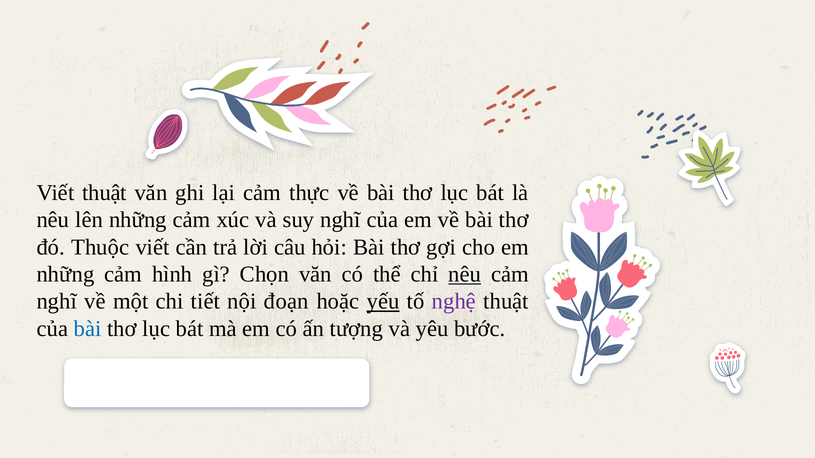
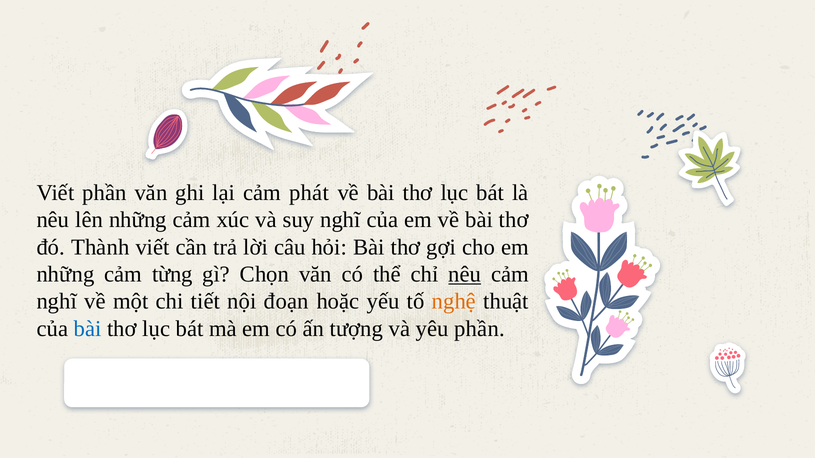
Viết thuật: thuật -> phần (104, 193)
thực: thực -> phát (309, 193)
Thuộc: Thuộc -> Thành (100, 247)
hình: hình -> từng (172, 275)
yếu underline: present -> none (383, 302)
nghệ colour: purple -> orange (454, 302)
yêu bước: bước -> phần (480, 329)
